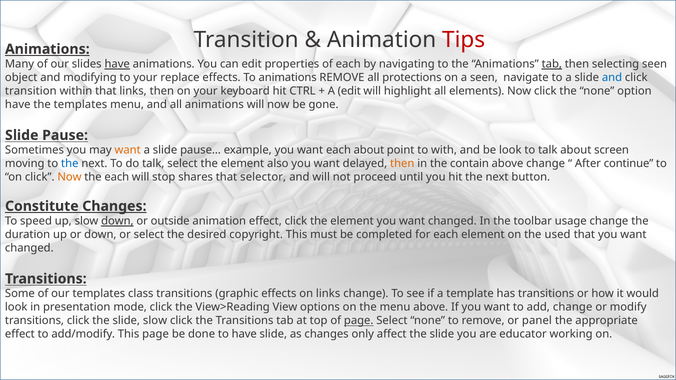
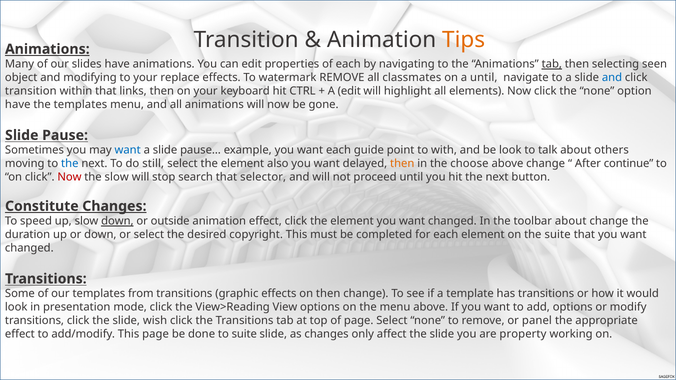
Tips colour: red -> orange (464, 40)
have underline: present -> none (117, 64)
To animations: animations -> watermark (288, 78)
protections: protections -> classmates (412, 78)
a seen: seen -> until (484, 78)
want colour: orange -> blue (128, 150)
each about: about -> guide (369, 150)
screen: screen -> others (611, 150)
do talk: talk -> still (153, 164)
contain: contain -> choose (469, 164)
Now colour: orange -> red (69, 177)
the each: each -> slow (117, 177)
shares: shares -> search (196, 177)
toolbar usage: usage -> about (571, 221)
the used: used -> suite (558, 235)
class: class -> from (141, 294)
on links: links -> then (328, 294)
add change: change -> options (573, 307)
slide slow: slow -> wish (155, 321)
page underline: present -> none (359, 321)
to have: have -> suite (244, 334)
educator: educator -> property (523, 334)
